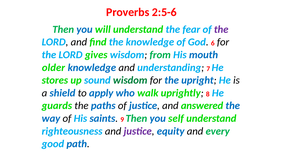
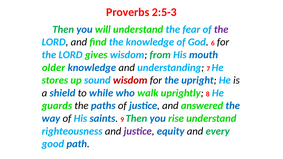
2:5-6: 2:5-6 -> 2:5-3 (164, 12)
wisdom colour: green -> red (130, 80)
apply: apply -> while (101, 93)
self: self -> rise (176, 119)
